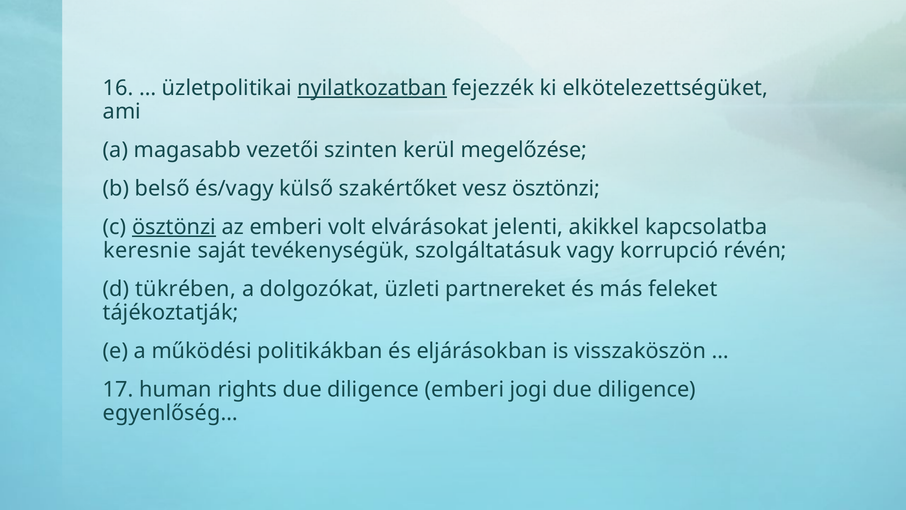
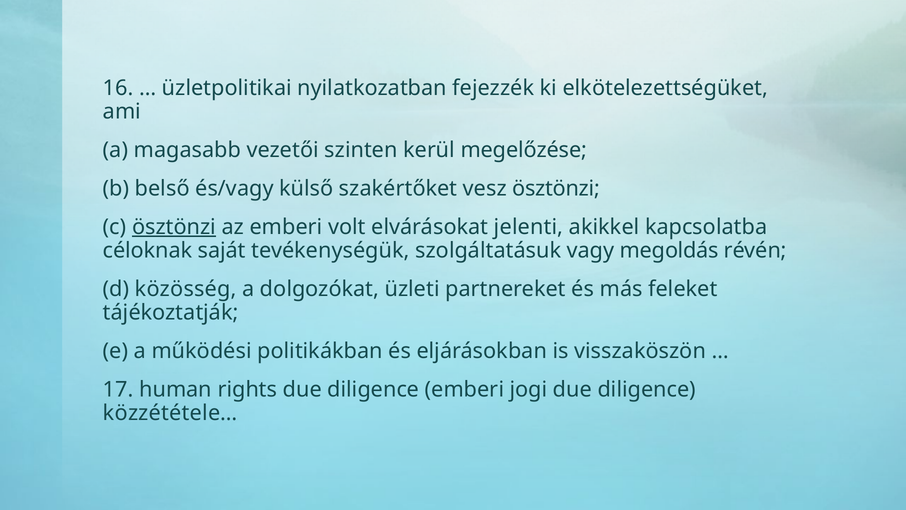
nyilatkozatban underline: present -> none (372, 88)
keresnie: keresnie -> céloknak (148, 250)
korrupció: korrupció -> megoldás (669, 250)
tükrében: tükrében -> közösség (186, 289)
egyenlőség…: egyenlőség… -> közzététele… (170, 413)
